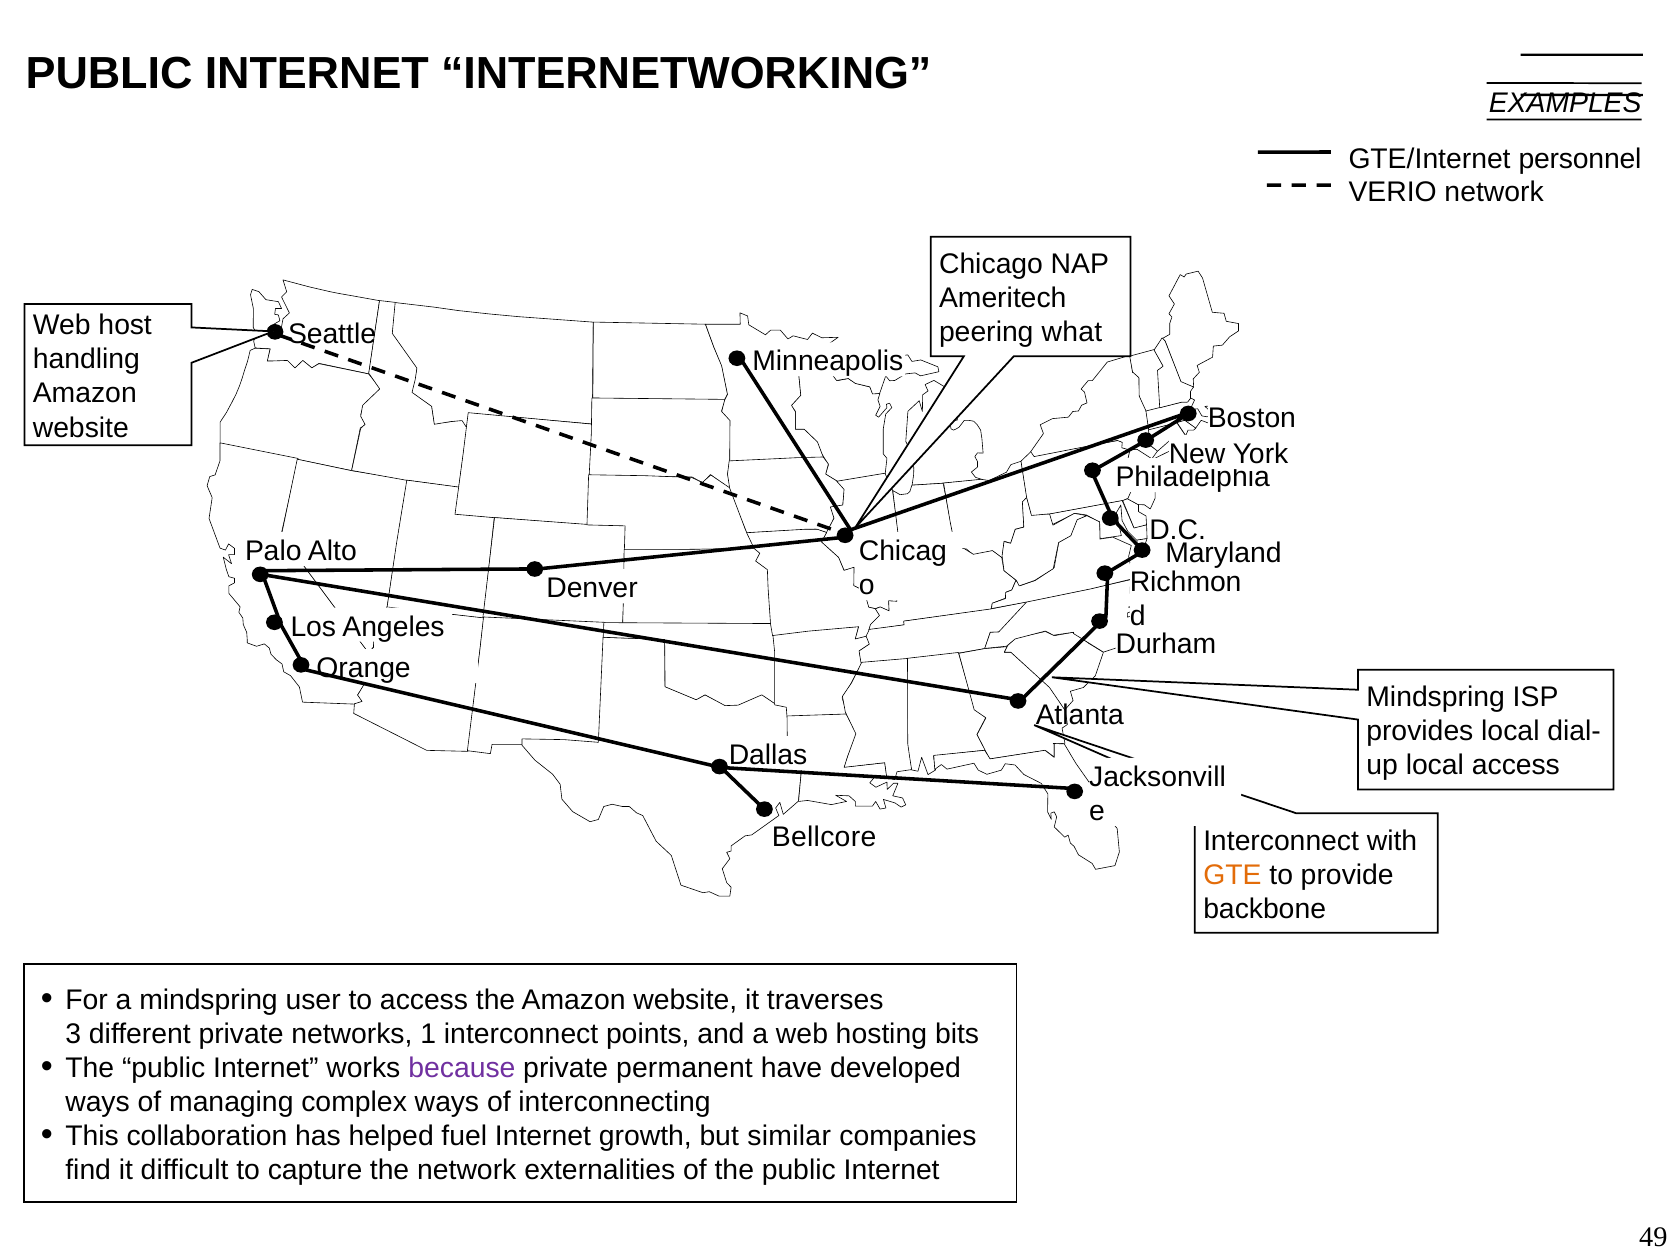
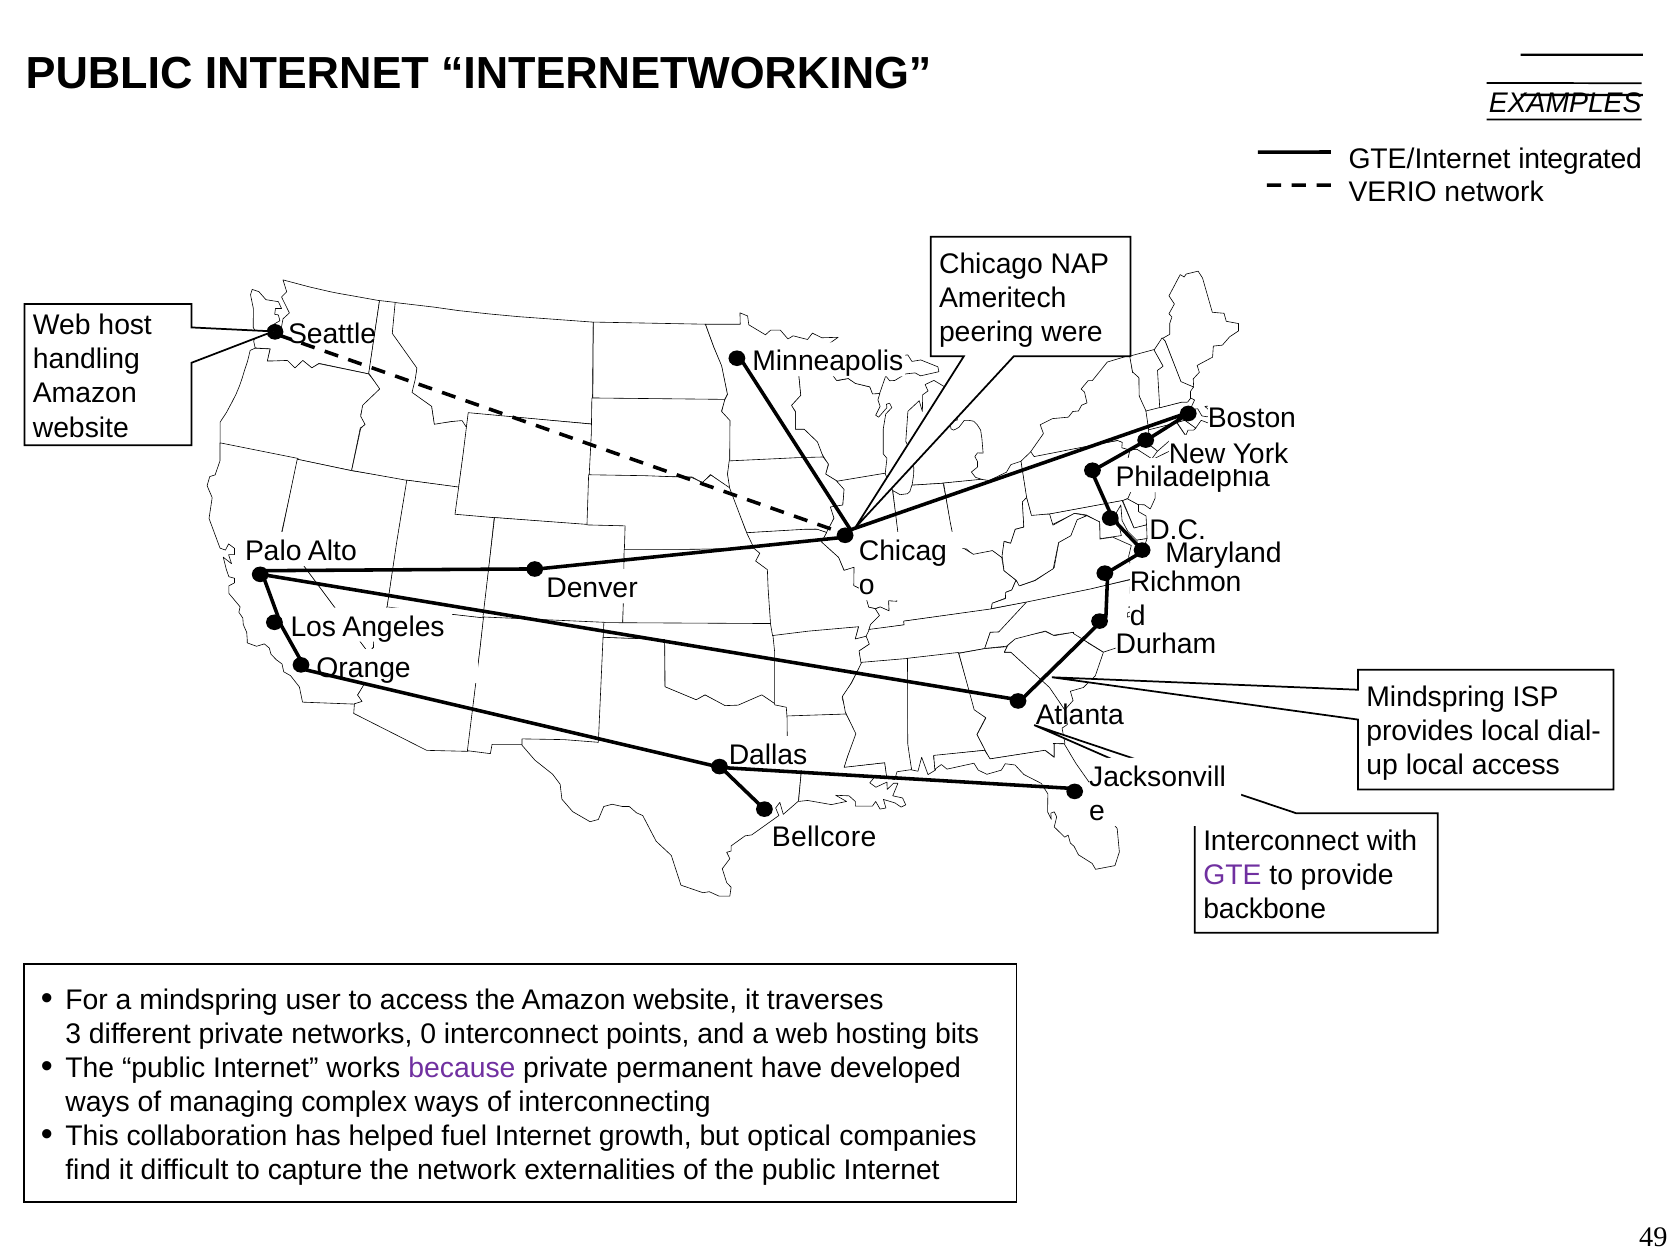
personnel: personnel -> integrated (1580, 159)
what: what -> were (1072, 332)
GTE colour: orange -> purple (1232, 874)
1: 1 -> 0 (428, 1033)
similar: similar -> optical (789, 1136)
